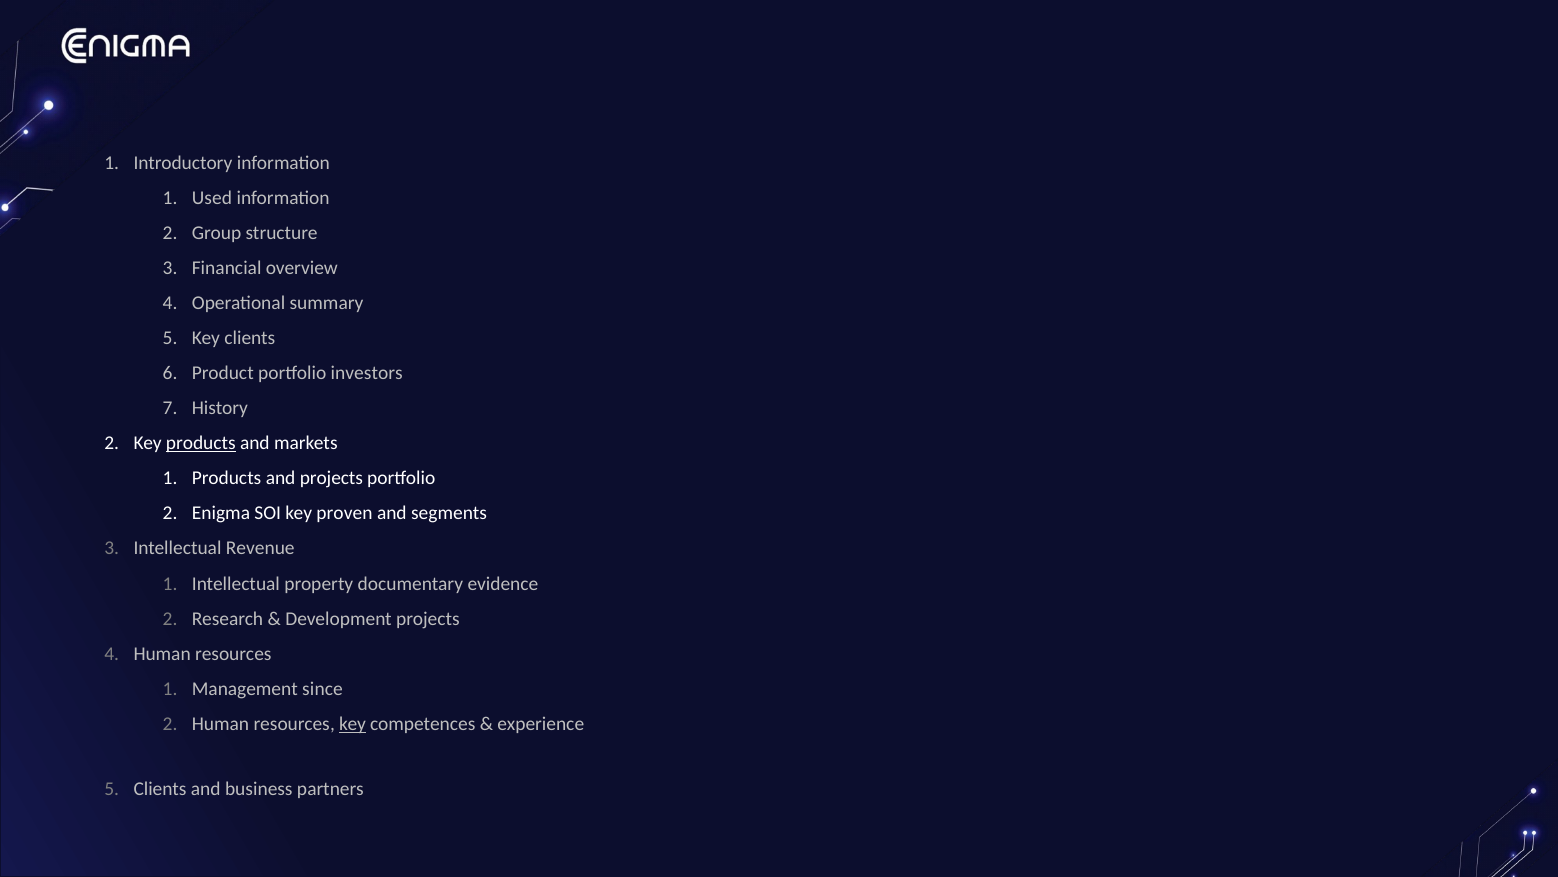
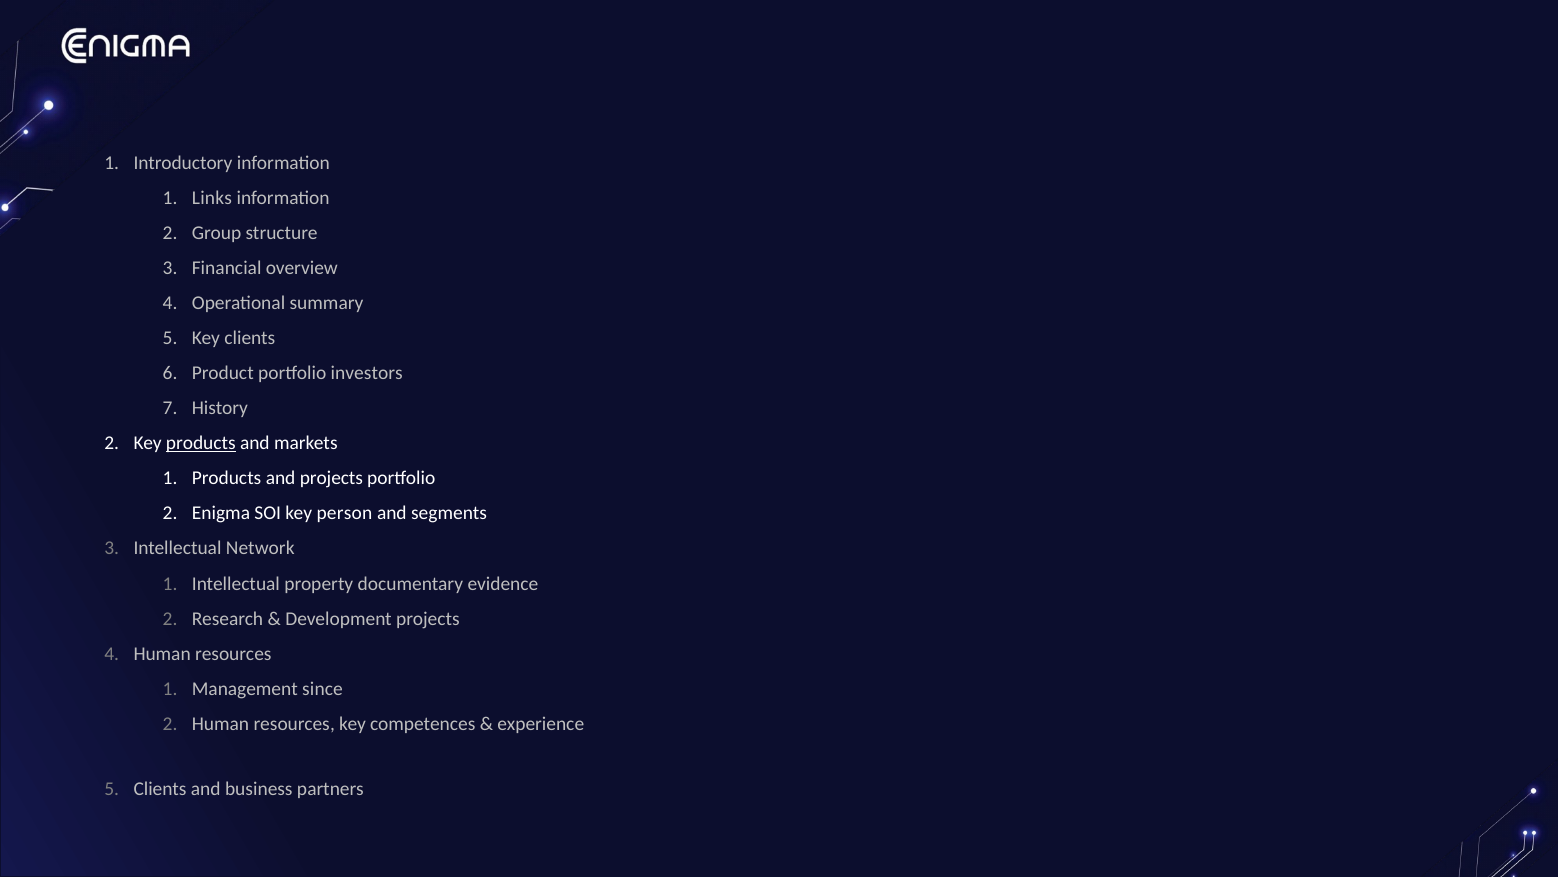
Used: Used -> Links (212, 198)
proven: proven -> person (344, 513)
Revenue: Revenue -> Network (260, 548)
key underline: present -> none (352, 723)
